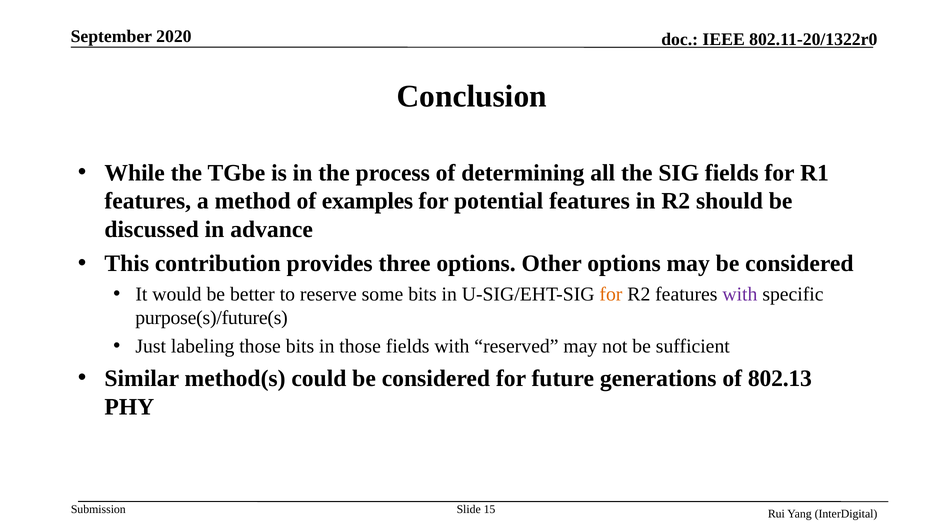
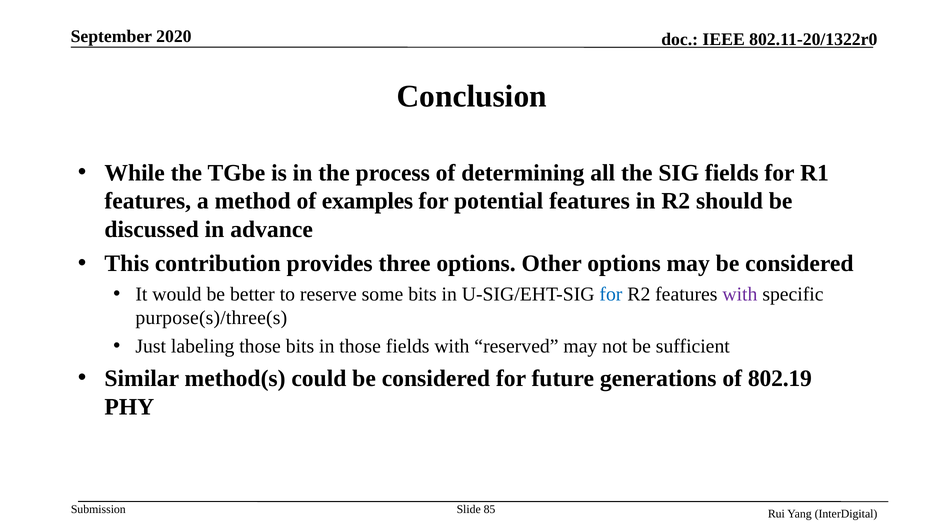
for colour: orange -> blue (611, 294)
purpose(s)/future(s: purpose(s)/future(s -> purpose(s)/three(s (211, 318)
802.13: 802.13 -> 802.19 (780, 379)
15: 15 -> 85 (490, 509)
